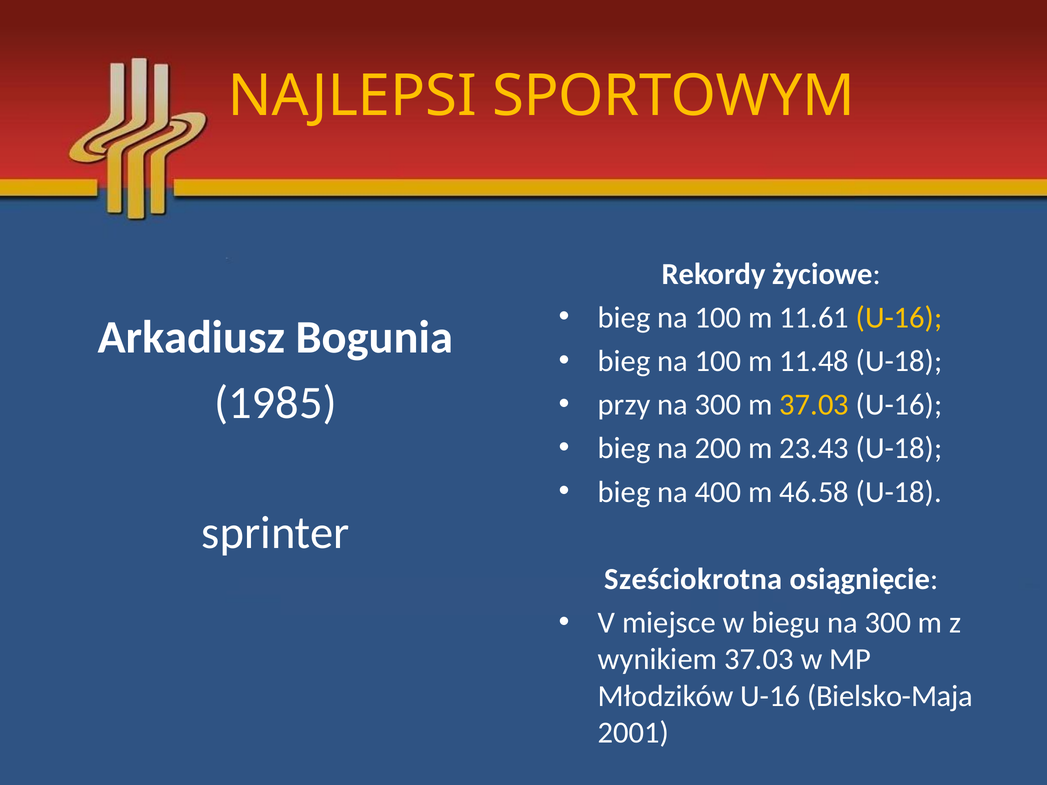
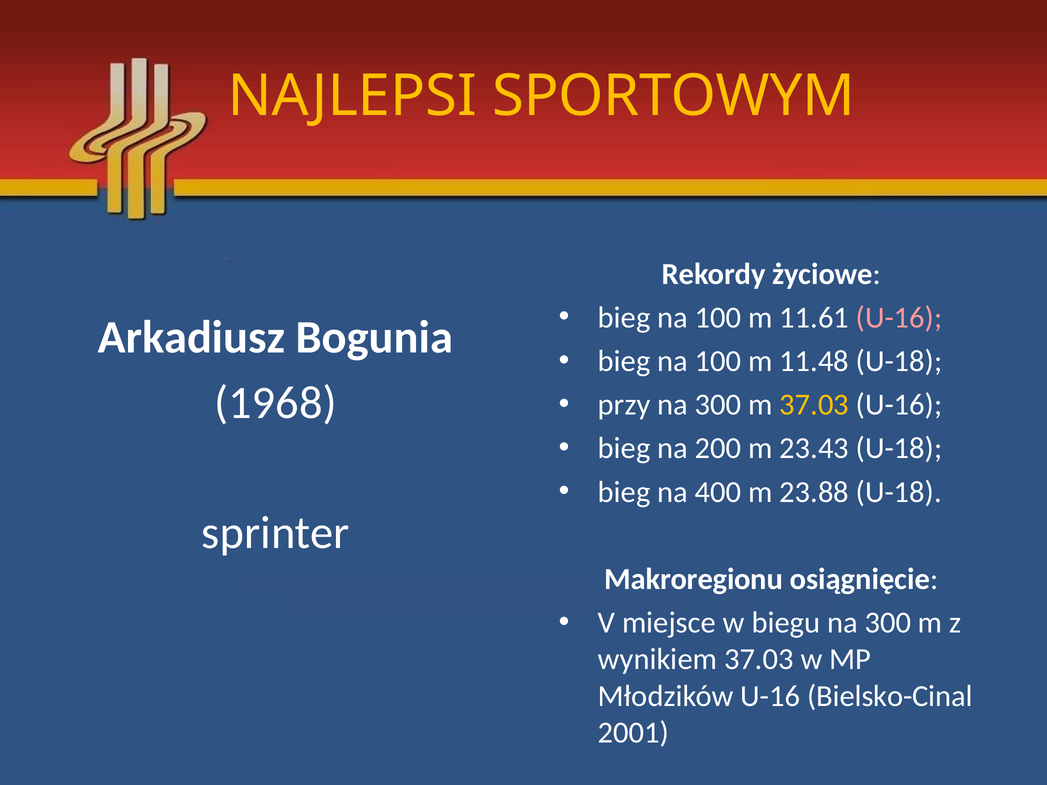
U-16 colour: yellow -> pink (899, 318)
1985: 1985 -> 1968 (275, 403)
46.58: 46.58 -> 23.88 (814, 492)
Sześciokrotna: Sześciokrotna -> Makroregionu (694, 579)
Bielsko-Maja: Bielsko-Maja -> Bielsko-Cinal (890, 696)
